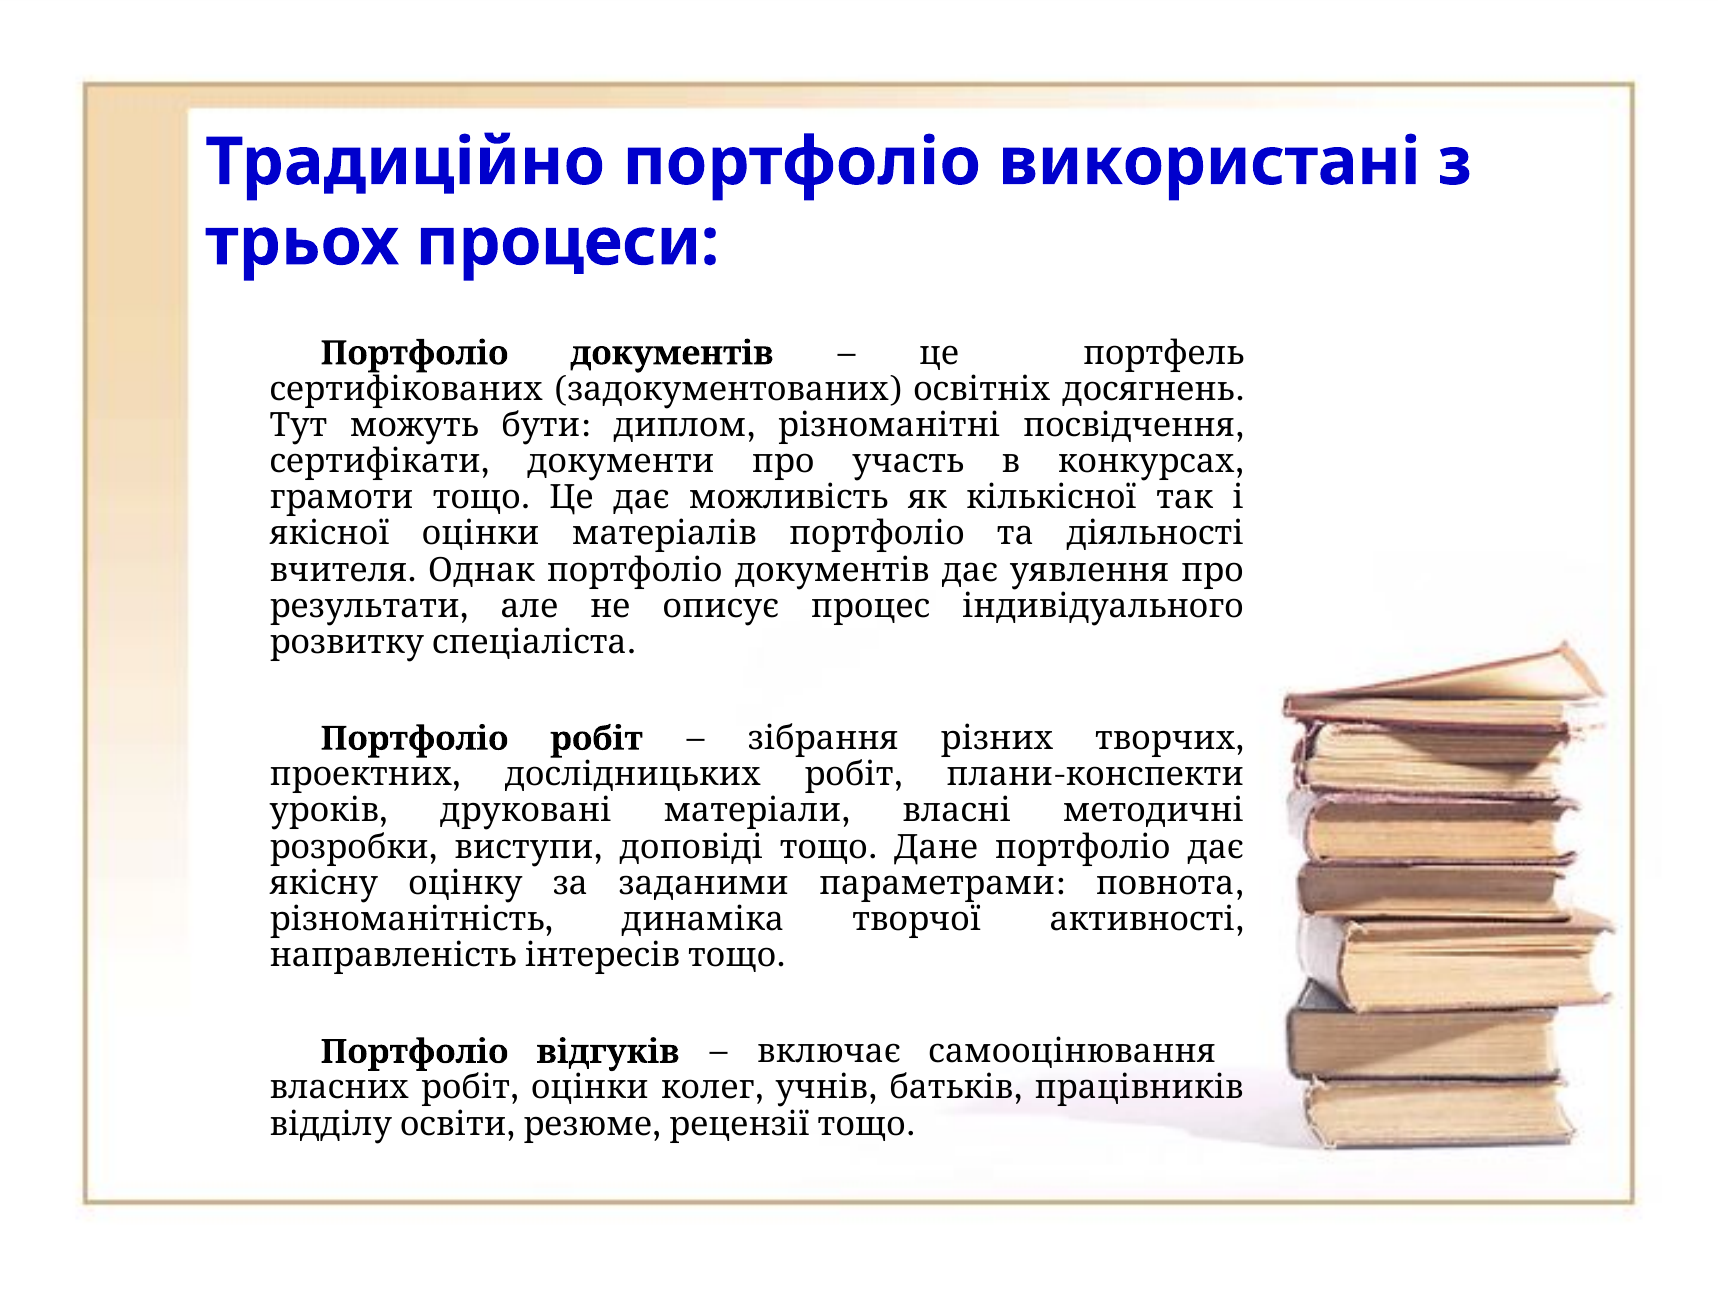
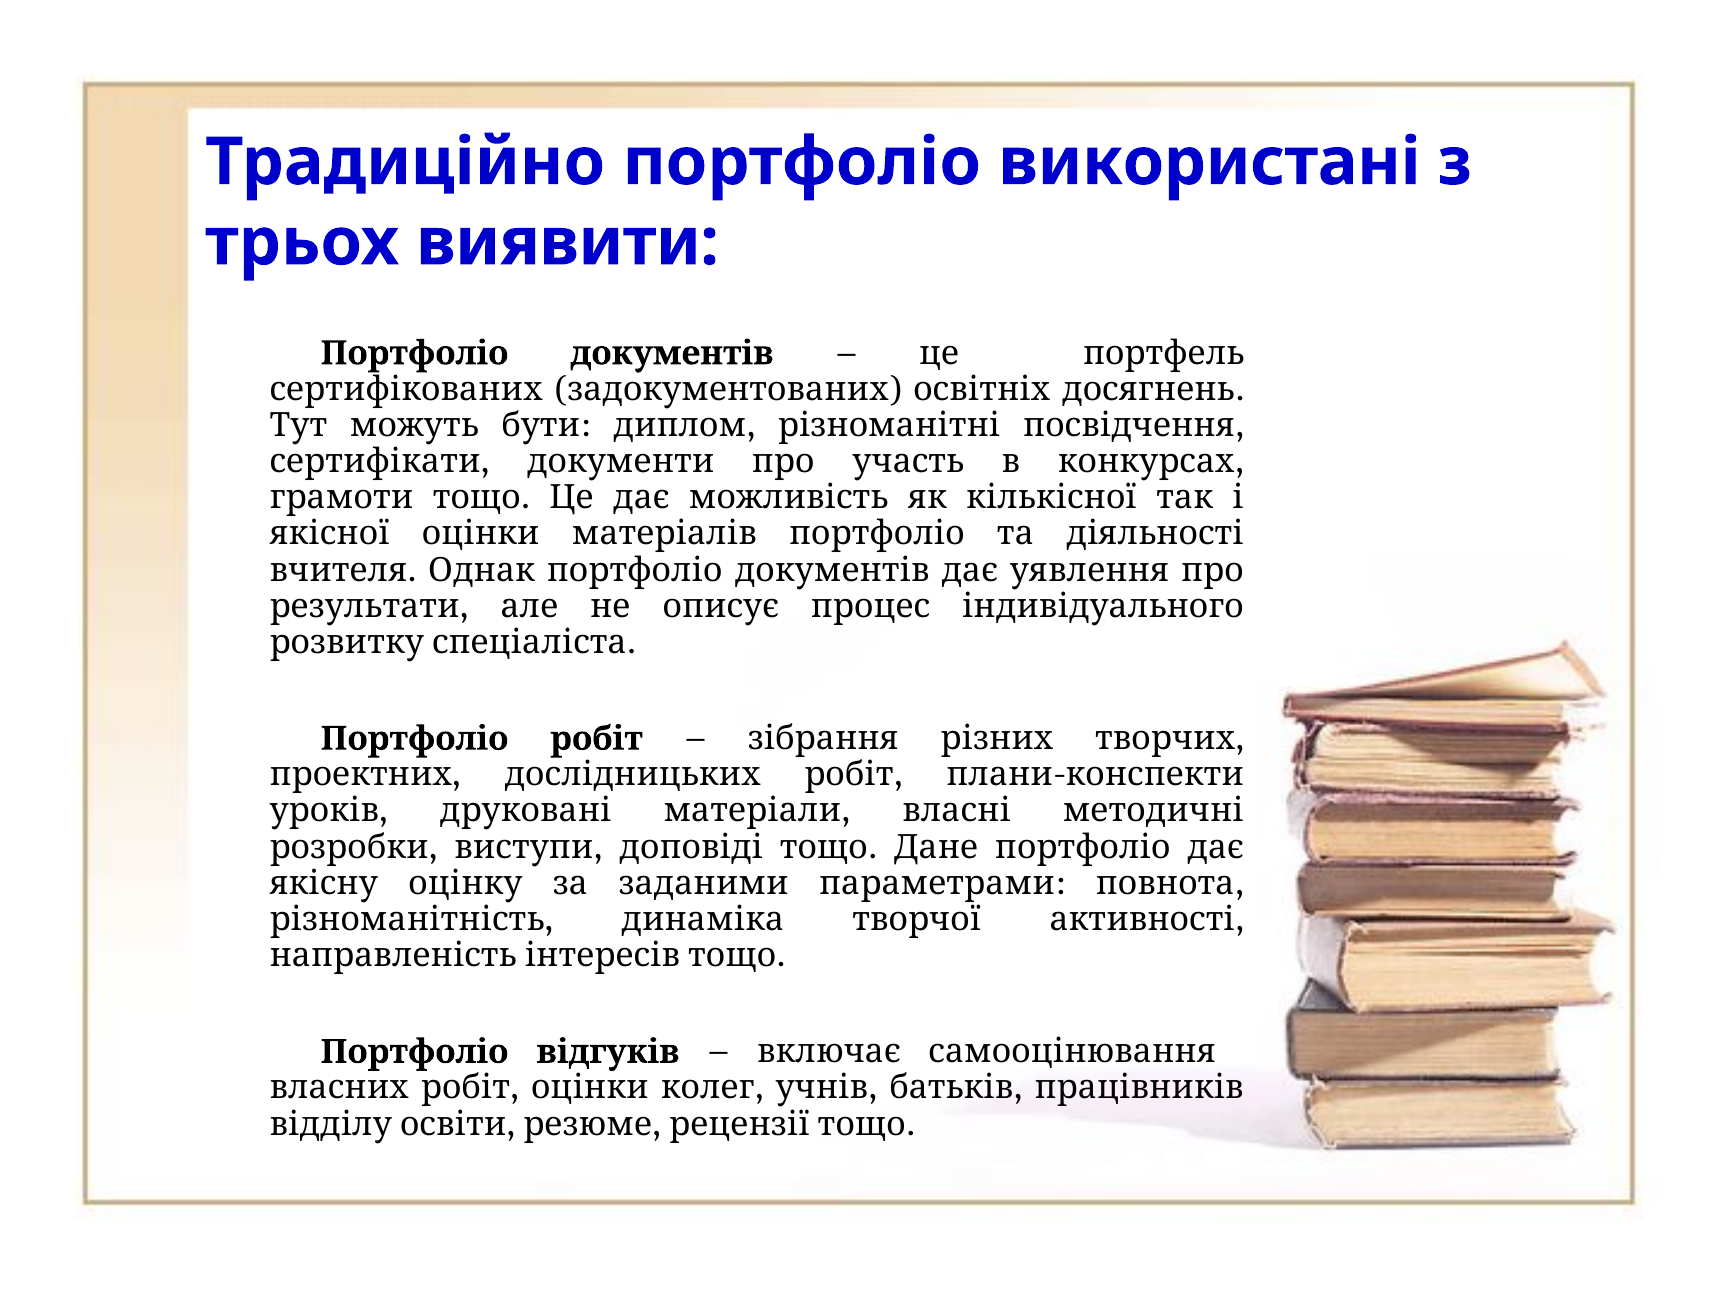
процеси: процеси -> виявити (567, 242)
